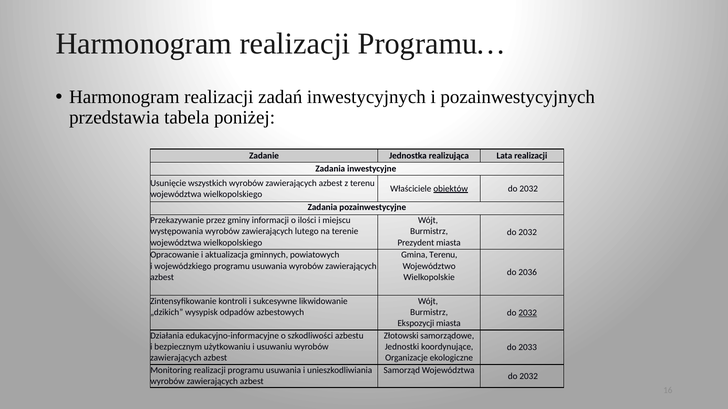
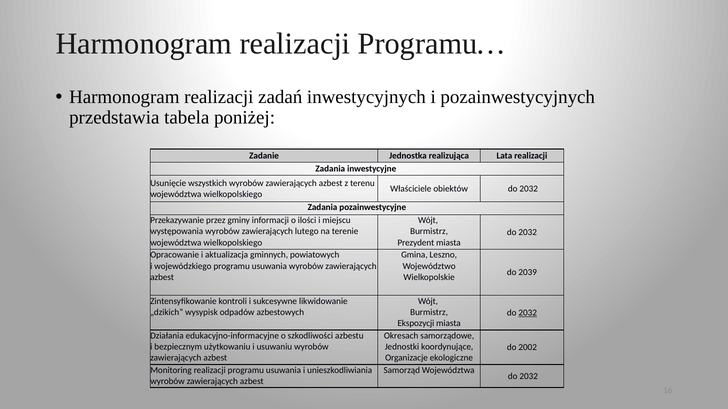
obiektów underline: present -> none (451, 189)
Gmina Terenu: Terenu -> Leszno (443, 255)
2036: 2036 -> 2039 (528, 273)
Złotowski: Złotowski -> Okresach (401, 336)
2033: 2033 -> 2002 (528, 348)
